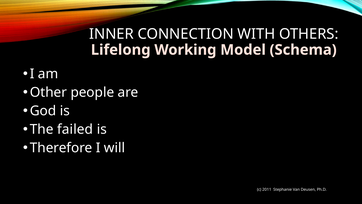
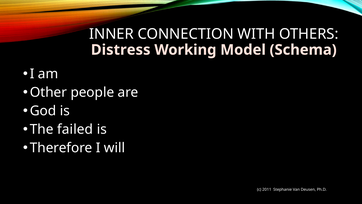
Lifelong: Lifelong -> Distress (121, 50)
